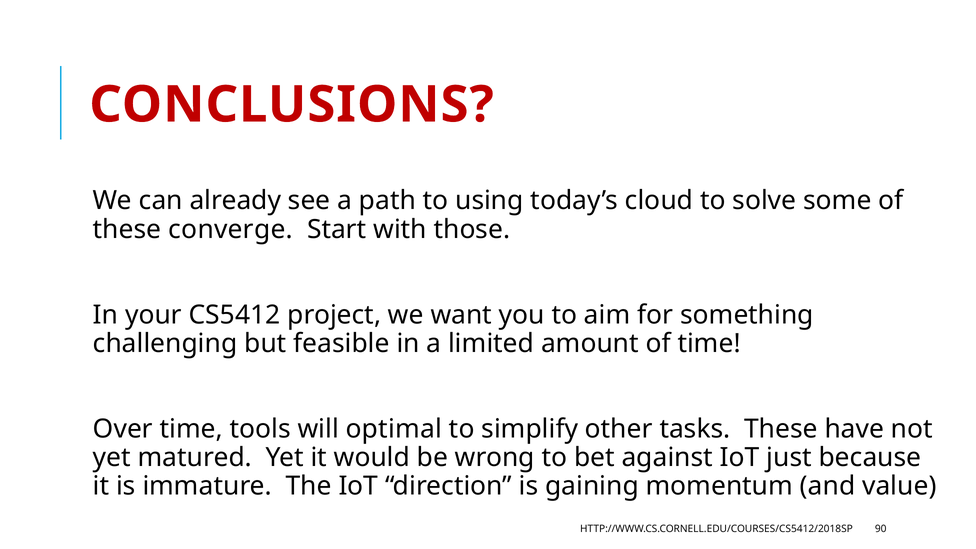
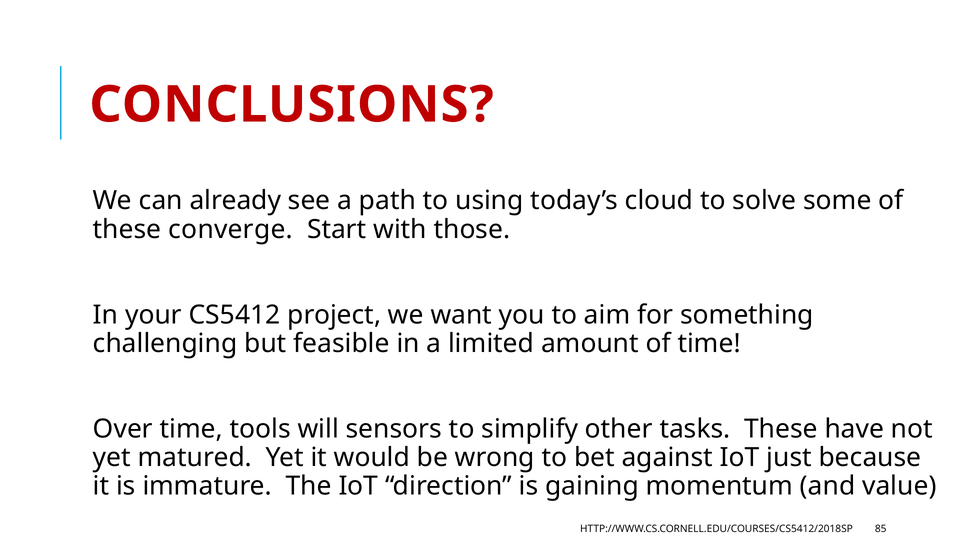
optimal: optimal -> sensors (394, 429)
90: 90 -> 85 (881, 529)
